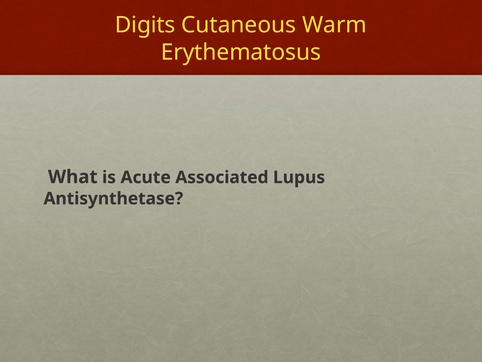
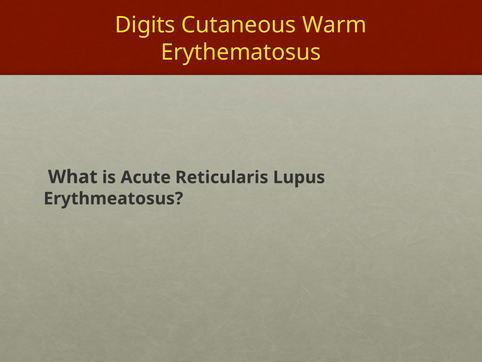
Associated: Associated -> Reticularis (222, 177)
Antisynthetase: Antisynthetase -> Erythmeatosus (113, 198)
